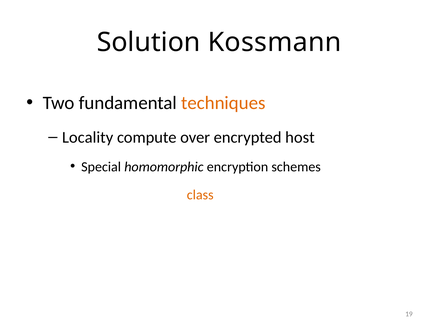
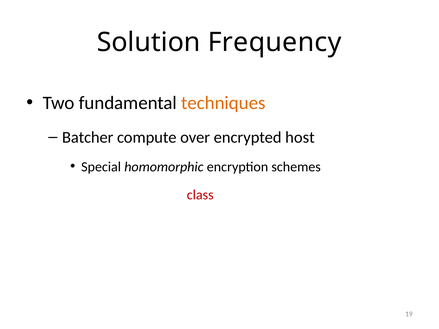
Kossmann: Kossmann -> Frequency (275, 42)
Locality: Locality -> Batcher (88, 137)
class colour: orange -> red (200, 195)
